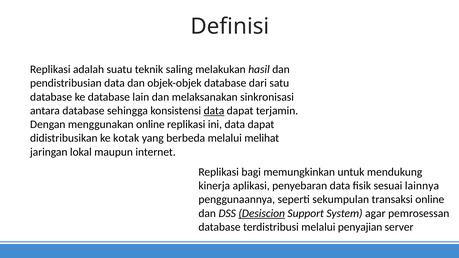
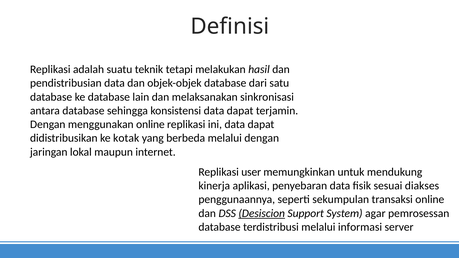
saling: saling -> tetapi (179, 69)
data underline: present -> none (214, 111)
melalui melihat: melihat -> dengan (262, 138)
bagi: bagi -> user (251, 172)
lainnya: lainnya -> diakses (422, 186)
penyajian: penyajian -> informasi (360, 227)
